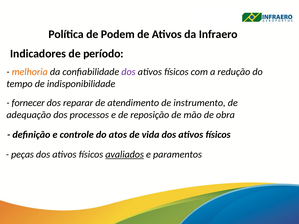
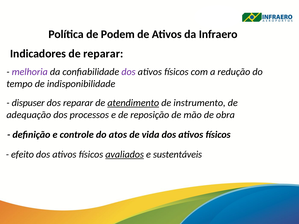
de período: período -> reparar (103, 54)
melhoria colour: orange -> purple (30, 72)
fornecer: fornecer -> dispuser (28, 103)
atendimento underline: none -> present (133, 103)
peças: peças -> efeito (22, 154)
paramentos: paramentos -> sustentáveis (178, 154)
